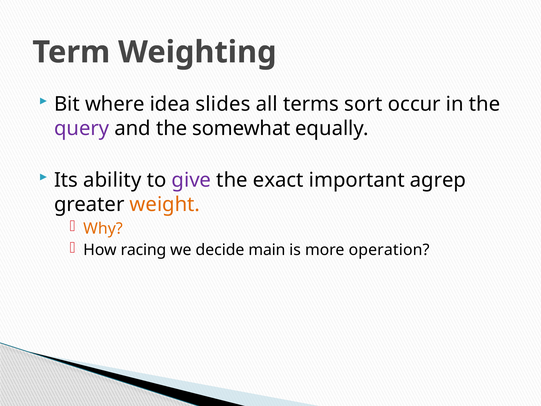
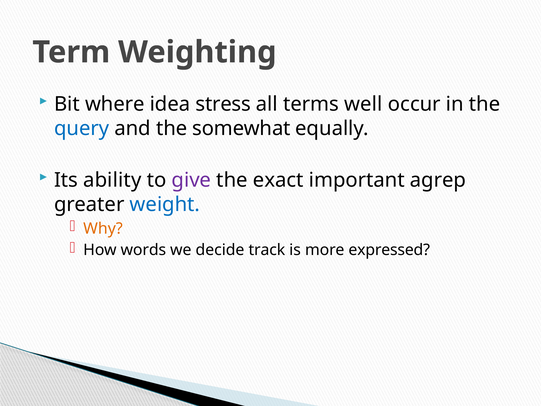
slides: slides -> stress (223, 104)
sort: sort -> well (363, 104)
query colour: purple -> blue (82, 128)
weight colour: orange -> blue (165, 204)
racing: racing -> words (143, 250)
main: main -> track (267, 250)
operation: operation -> expressed (389, 250)
